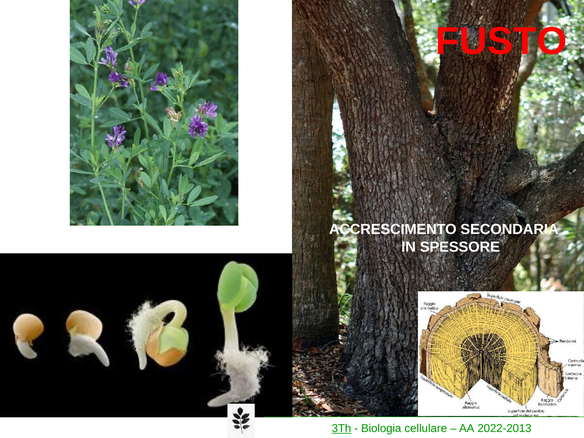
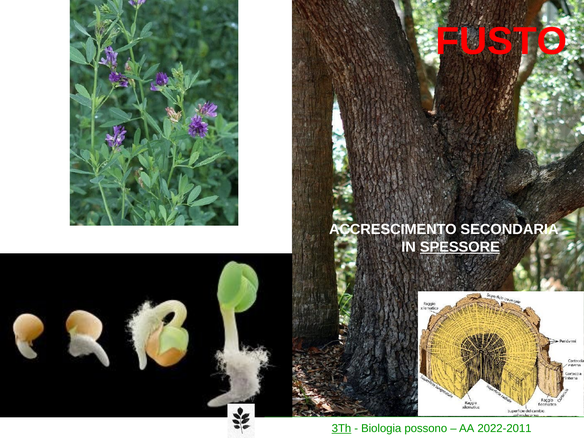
SPESSORE underline: none -> present (460, 247)
cellulare: cellulare -> possono (426, 428)
2022-2013: 2022-2013 -> 2022-2011 (504, 428)
